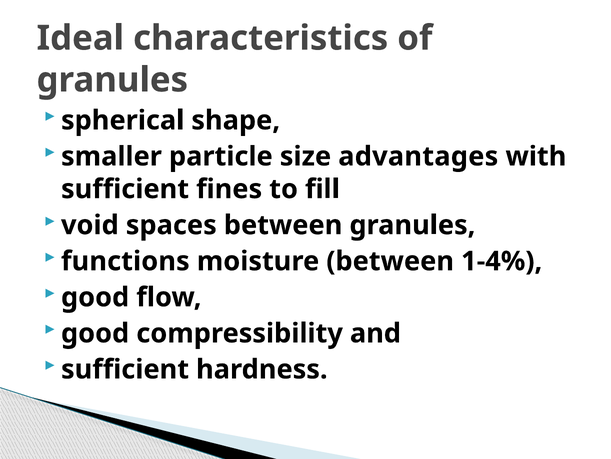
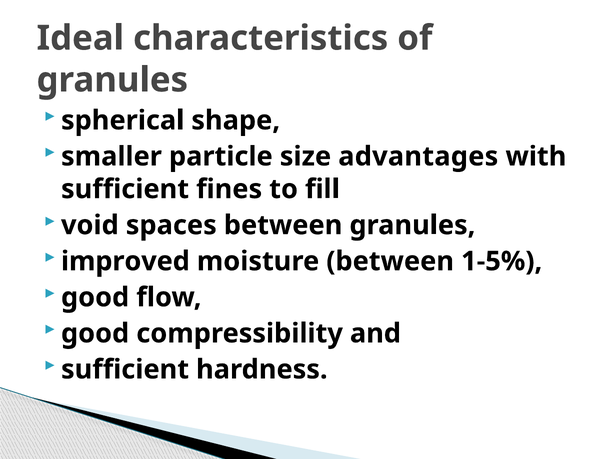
functions: functions -> improved (125, 261)
1-4%: 1-4% -> 1-5% (502, 261)
